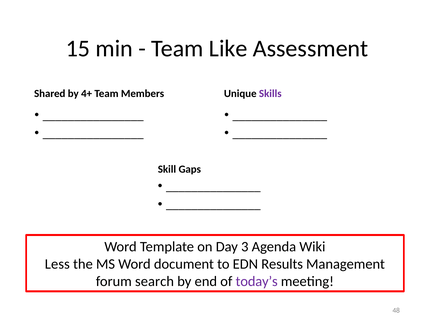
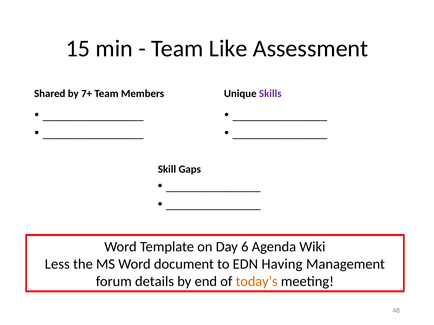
4+: 4+ -> 7+ (87, 94)
3: 3 -> 6 (245, 247)
Results: Results -> Having (282, 265)
search: search -> details (155, 282)
today’s colour: purple -> orange (257, 282)
